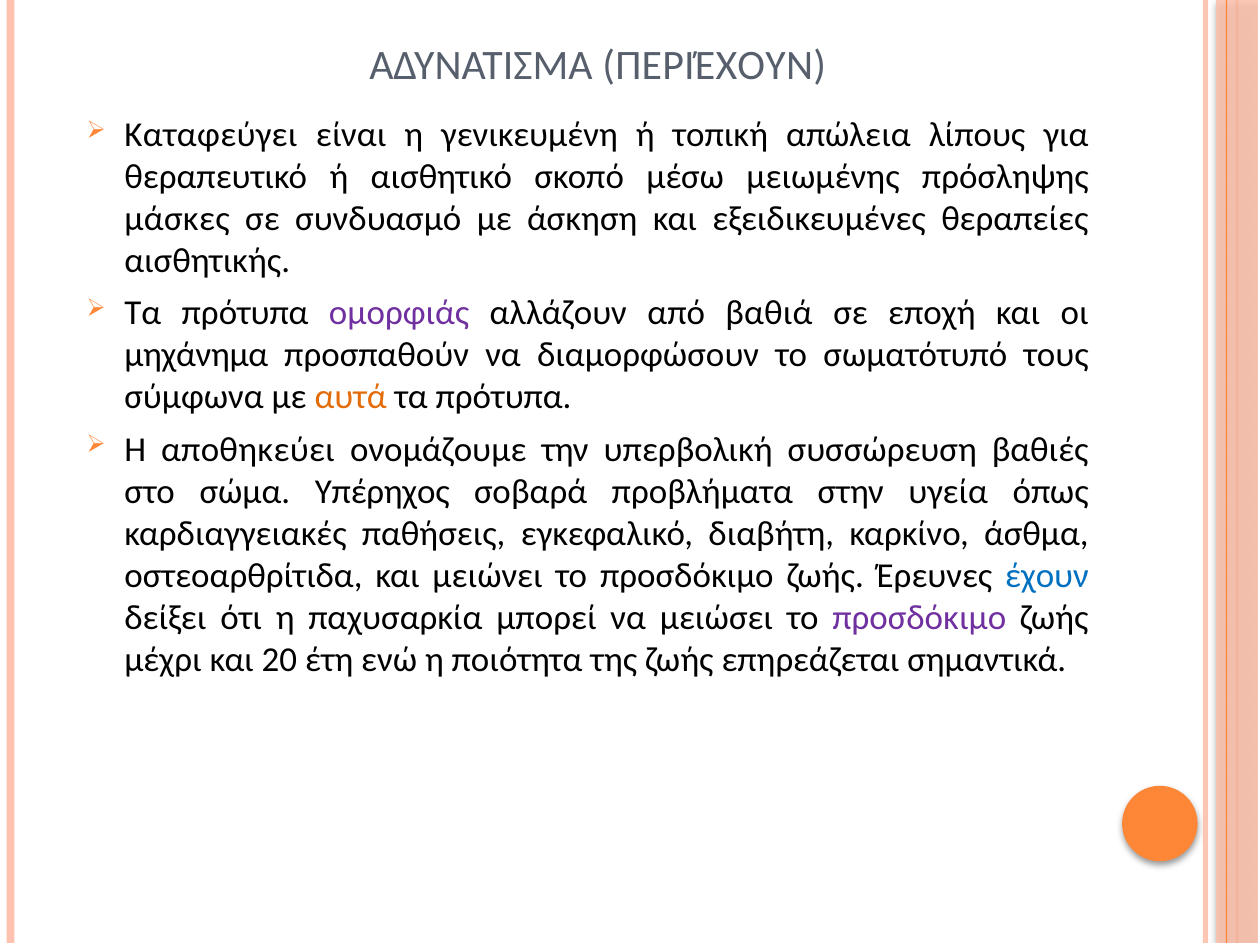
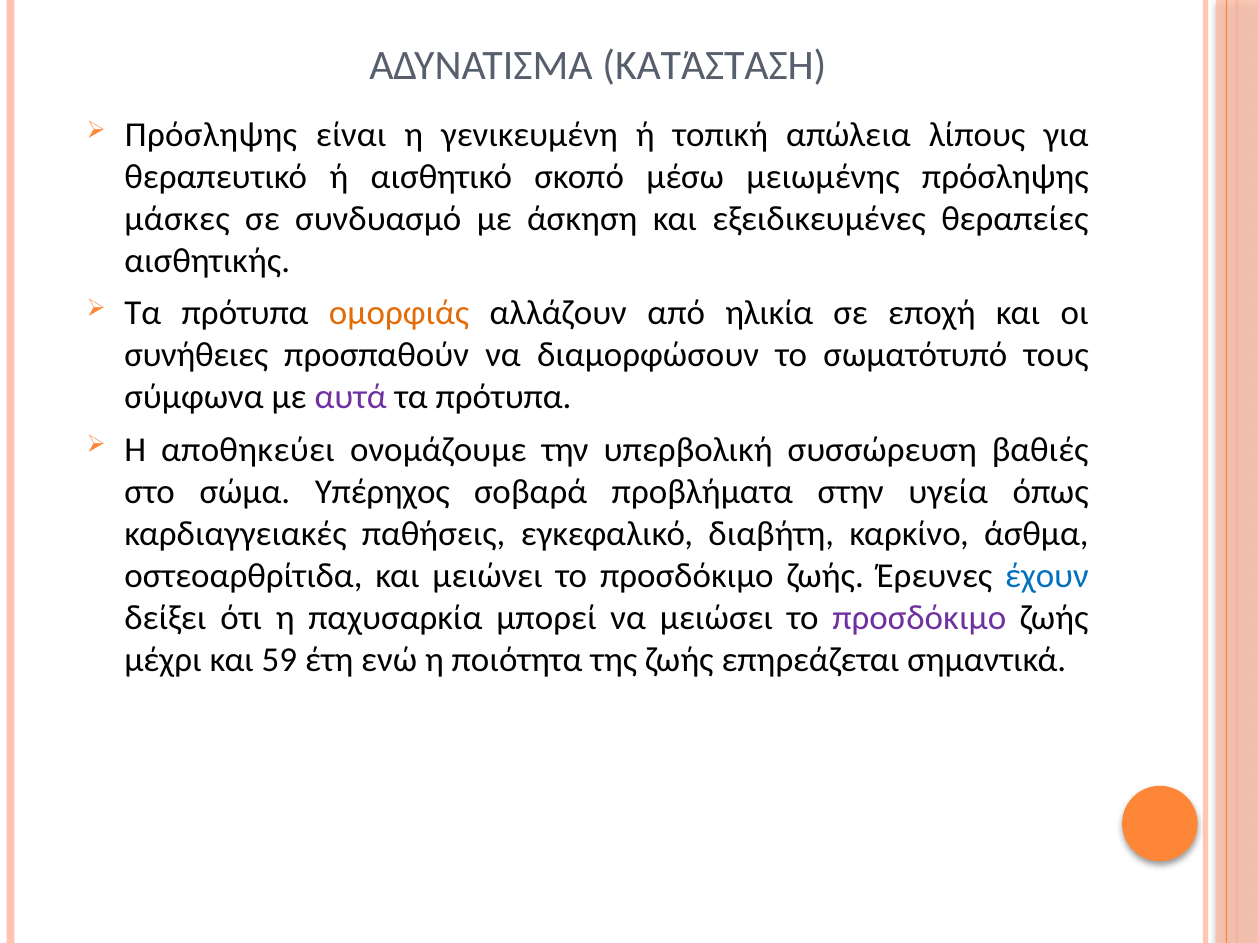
ΠΕΡΙΈΧΟΥΝ: ΠΕΡΙΈΧΟΥΝ -> ΚΑΤΆΣΤΑΣΗ (714, 65)
Καταφεύγει: Καταφεύγει -> Πρόσληψης (211, 135)
ομορφιάς colour: purple -> orange (399, 313)
βαθιά: βαθιά -> ηλικία (769, 313)
μηχάνημα: μηχάνημα -> συνήθειες (196, 355)
αυτά colour: orange -> purple (351, 397)
20: 20 -> 59 (279, 660)
